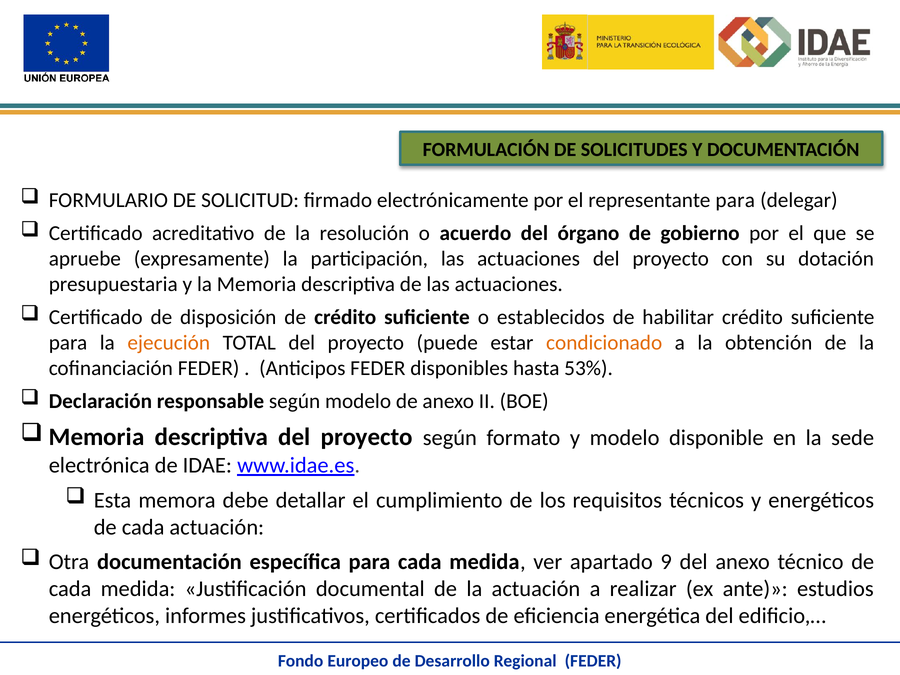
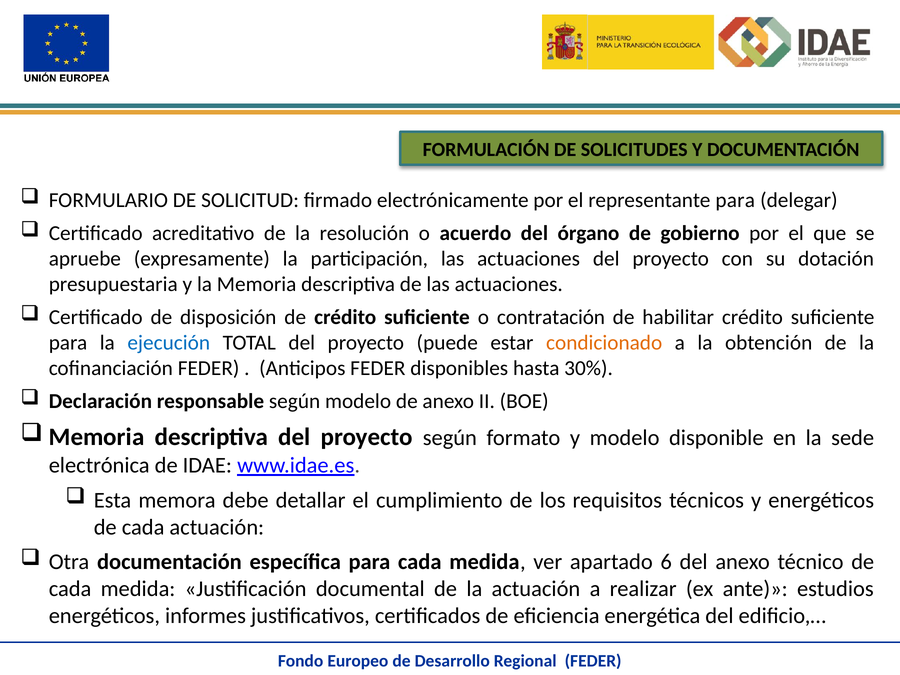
establecidos: establecidos -> contratación (551, 317)
ejecución colour: orange -> blue (169, 343)
53%: 53% -> 30% (589, 368)
9: 9 -> 6 (666, 562)
